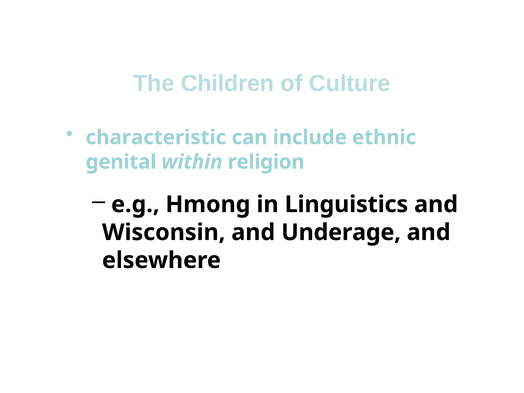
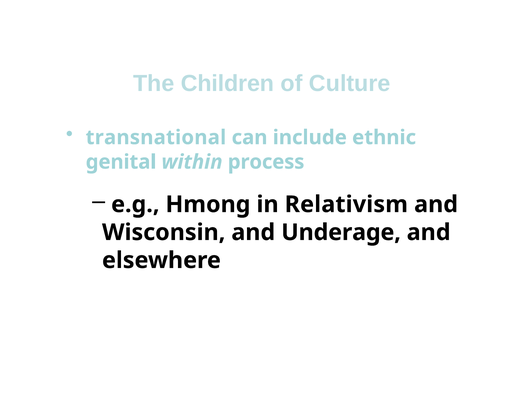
characteristic: characteristic -> transnational (156, 137)
religion: religion -> process (266, 162)
Linguistics: Linguistics -> Relativism (346, 204)
